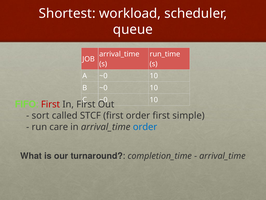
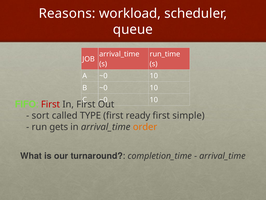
Shortest: Shortest -> Reasons (67, 13)
STCF: STCF -> TYPE (90, 115)
first order: order -> ready (138, 115)
care: care -> gets (59, 127)
order colour: blue -> orange (145, 127)
